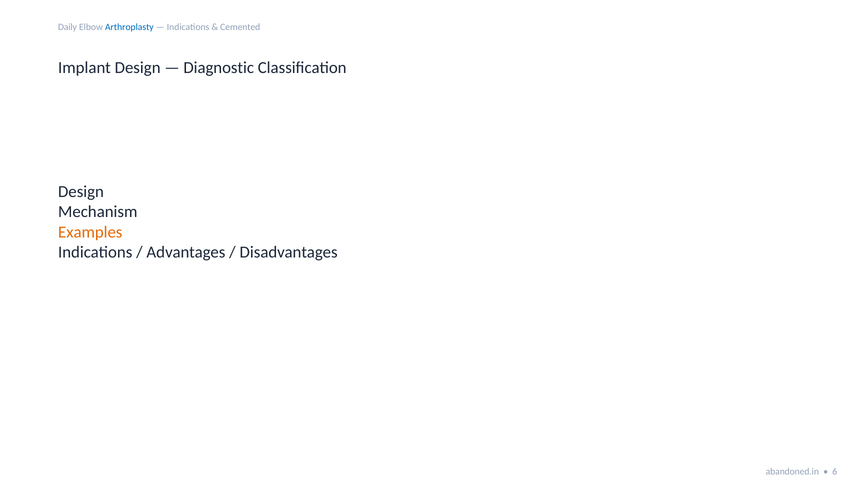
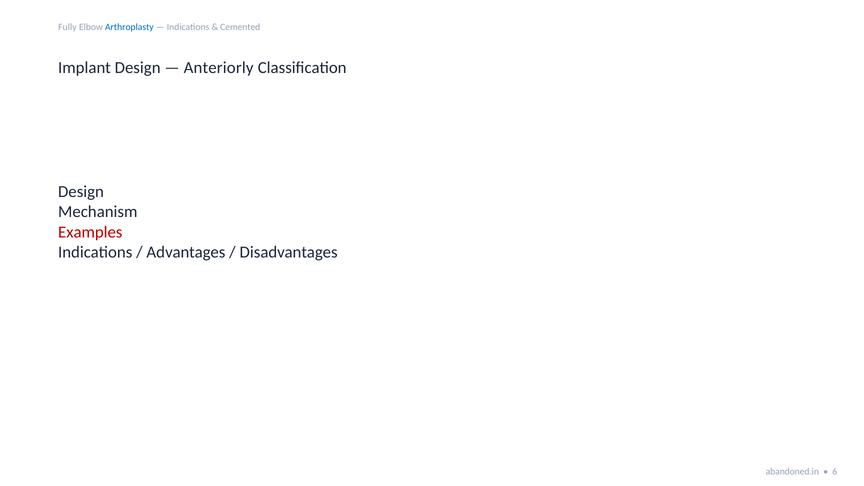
Daily: Daily -> Fully (67, 27)
Diagnostic: Diagnostic -> Anteriorly (219, 68)
Examples colour: orange -> red (90, 232)
